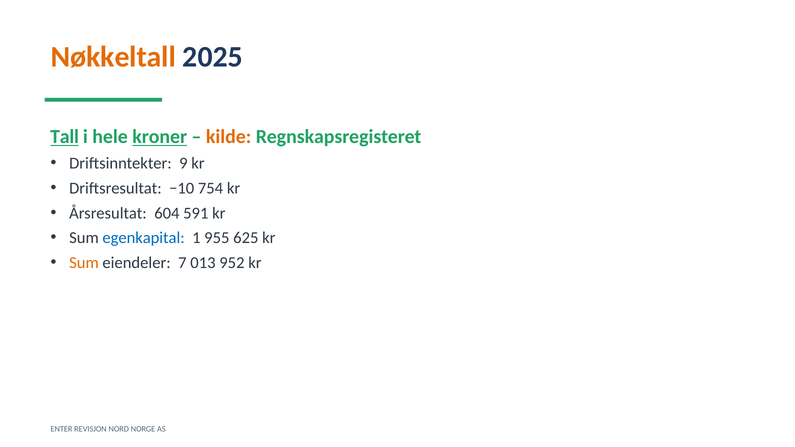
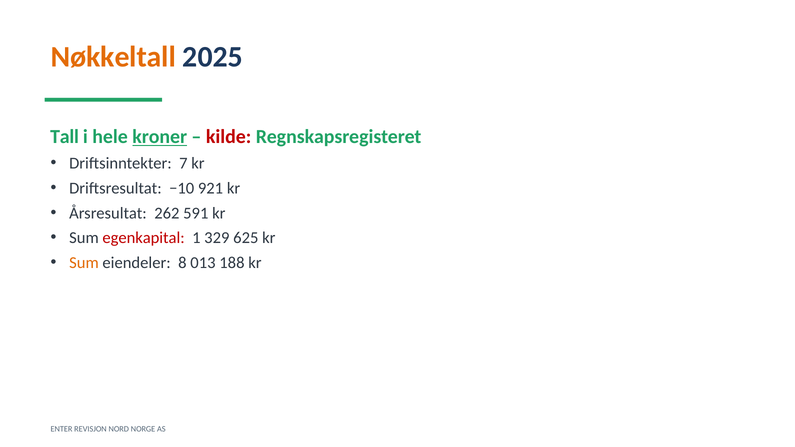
Tall underline: present -> none (65, 137)
kilde colour: orange -> red (229, 137)
9: 9 -> 7 (183, 163)
754: 754 -> 921 (211, 188)
604: 604 -> 262 (167, 213)
egenkapital colour: blue -> red (144, 238)
955: 955 -> 329 (217, 238)
7: 7 -> 8 (182, 263)
952: 952 -> 188 (232, 263)
